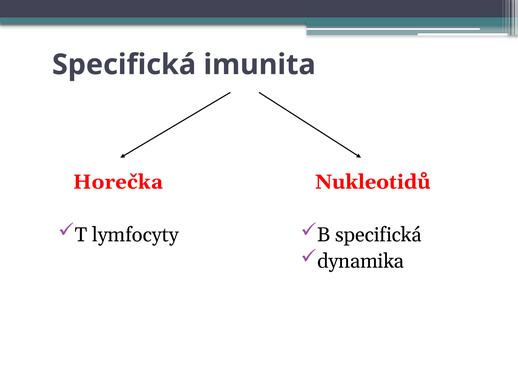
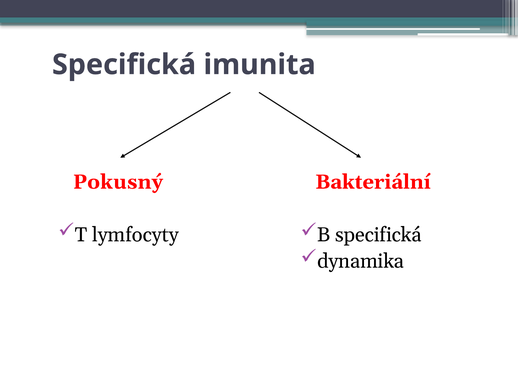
Horečka: Horečka -> Pokusný (118, 182)
Nukleotidů: Nukleotidů -> Bakteriální (373, 182)
